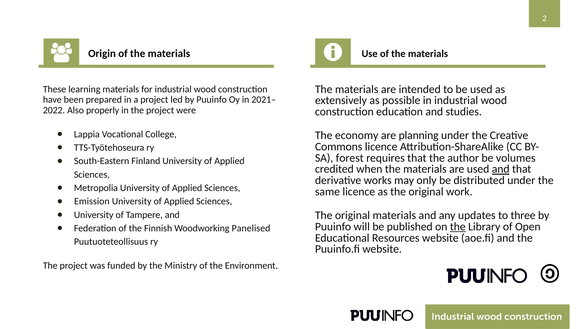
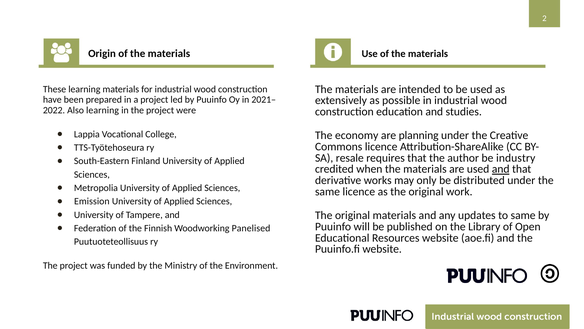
Also properly: properly -> learning (103, 110)
forest: forest -> resale (350, 158)
volumes: volumes -> industry (516, 158)
to three: three -> same (523, 215)
the underline: present -> none (458, 226)
